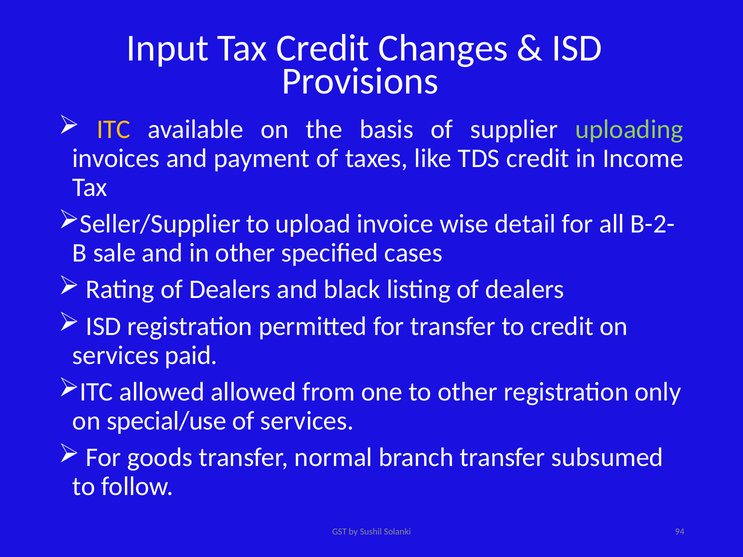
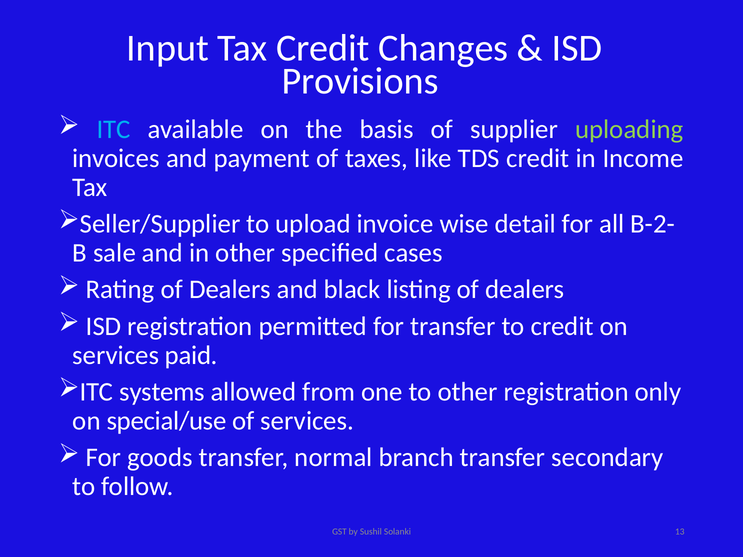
ITC colour: yellow -> light blue (114, 129)
ITC allowed: allowed -> systems (162, 392)
subsumed: subsumed -> secondary (607, 458)
94: 94 -> 13 (680, 532)
